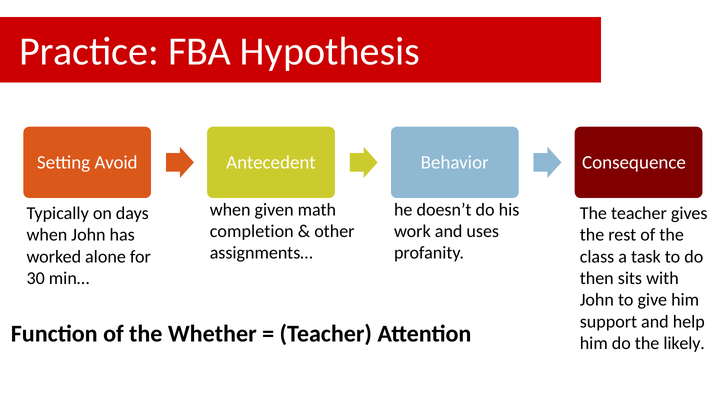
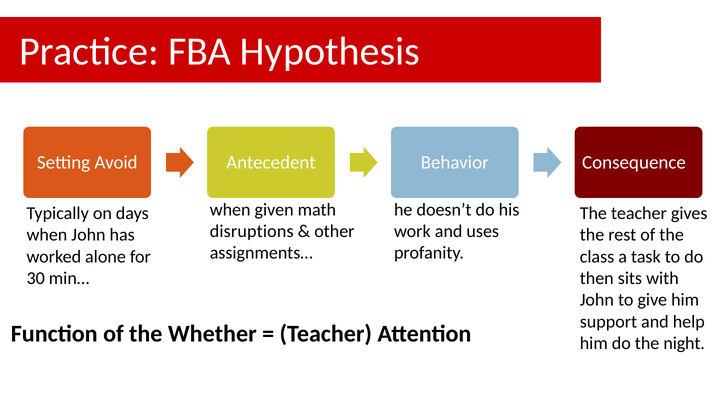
completion: completion -> disruptions (252, 231)
likely: likely -> night (684, 343)
